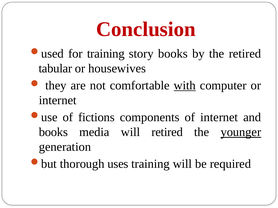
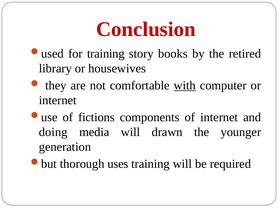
tabular: tabular -> library (55, 69)
books: books -> doing (53, 132)
will retired: retired -> drawn (167, 132)
younger underline: present -> none (241, 132)
